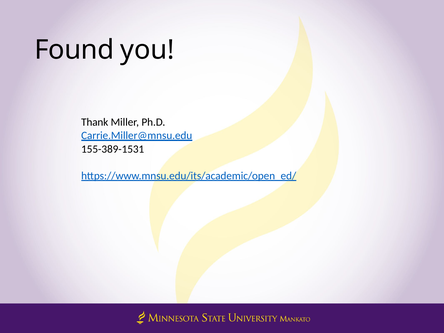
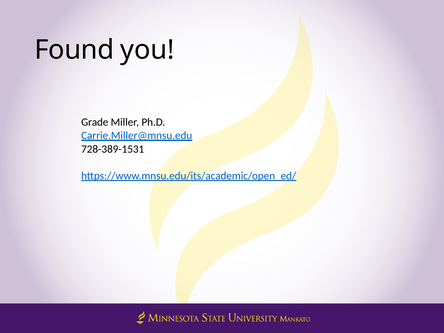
Thank: Thank -> Grade (95, 122)
155-389-1531: 155-389-1531 -> 728-389-1531 (113, 149)
